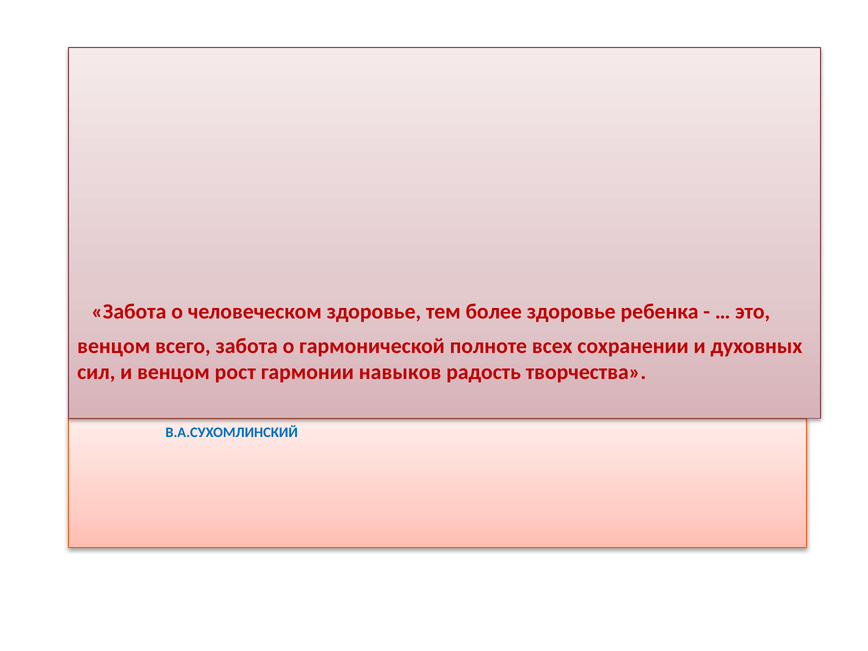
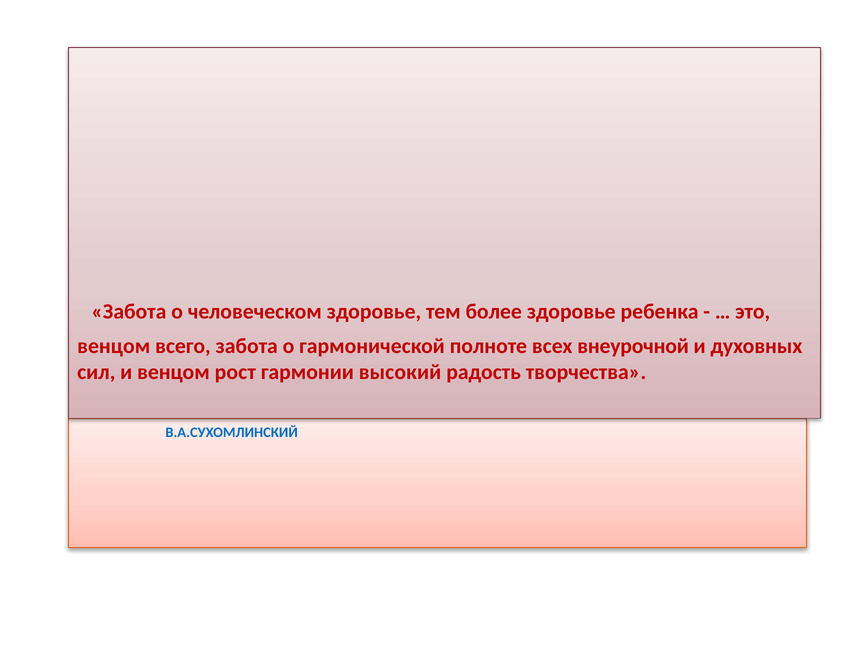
сохранении: сохранении -> внеурочной (633, 346)
навыков: навыков -> высокий (400, 372)
